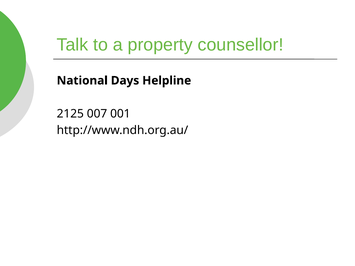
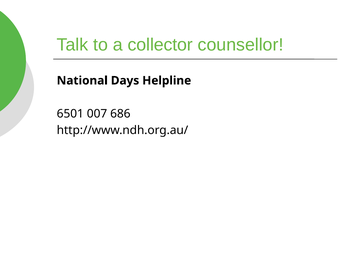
property: property -> collector (160, 45)
2125: 2125 -> 6501 (70, 114)
001: 001 -> 686 (120, 114)
